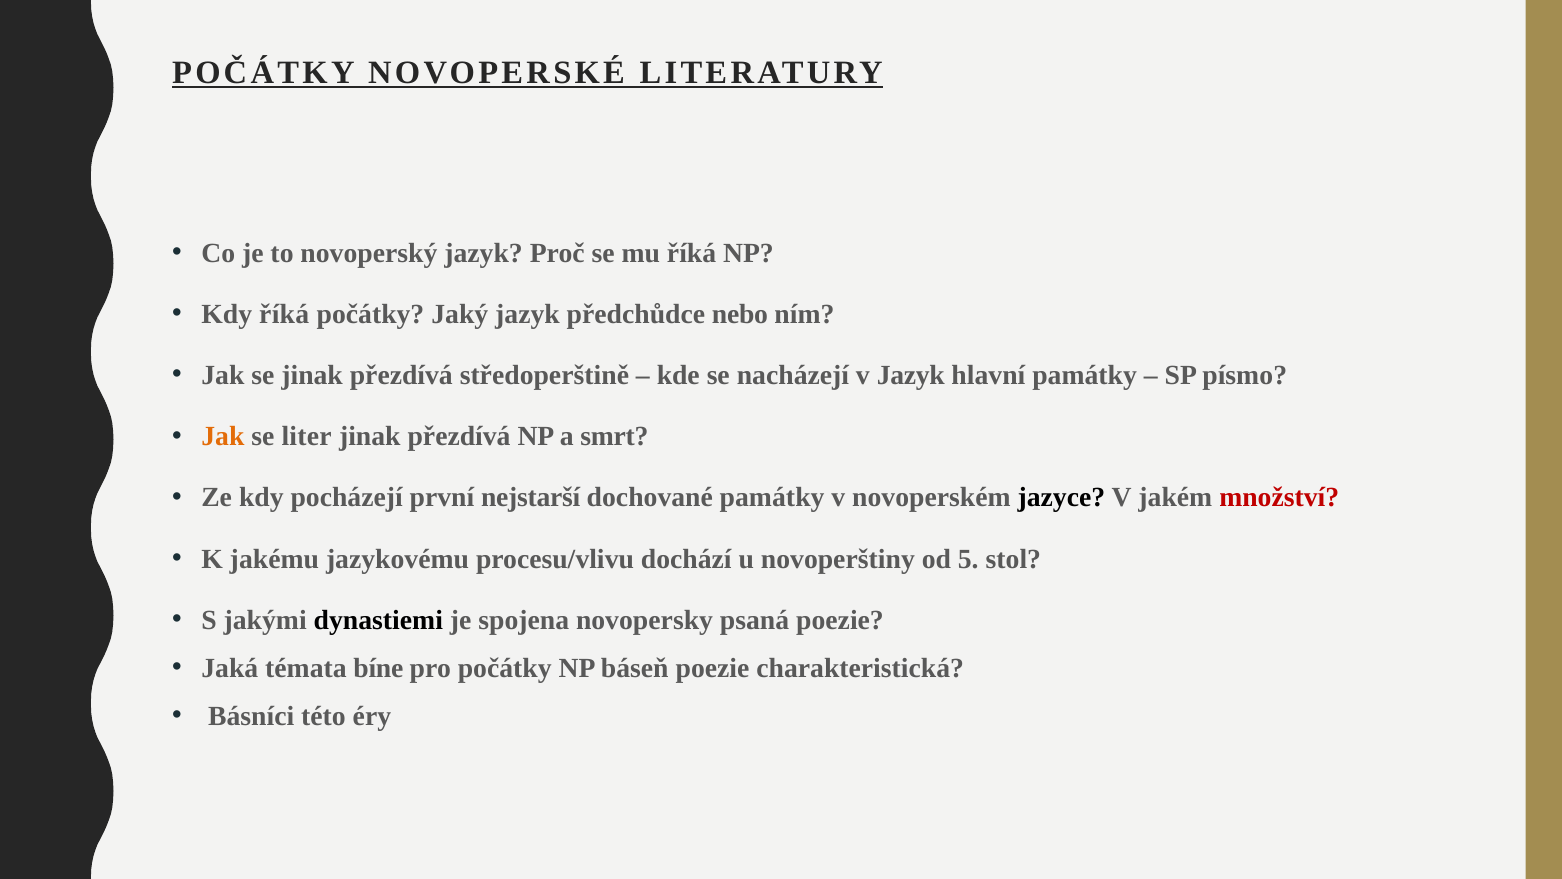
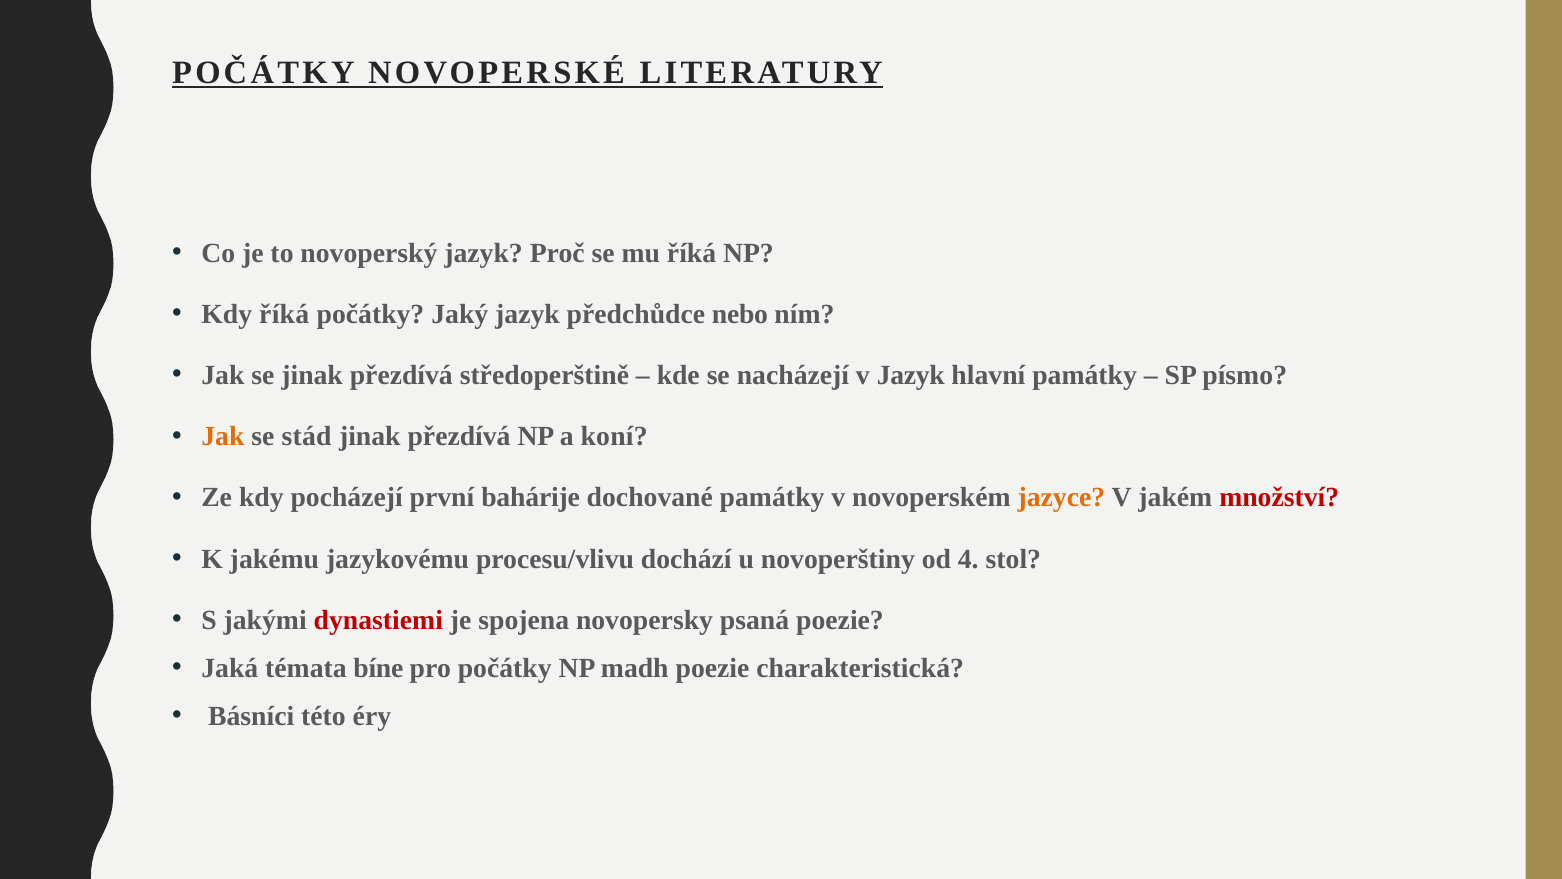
liter: liter -> stád (307, 436)
smrt: smrt -> koní (614, 436)
nejstarší: nejstarší -> bahárije (531, 498)
jazyce colour: black -> orange (1061, 498)
5: 5 -> 4 (968, 559)
dynastiemi colour: black -> red (378, 620)
báseň: báseň -> madh (635, 668)
